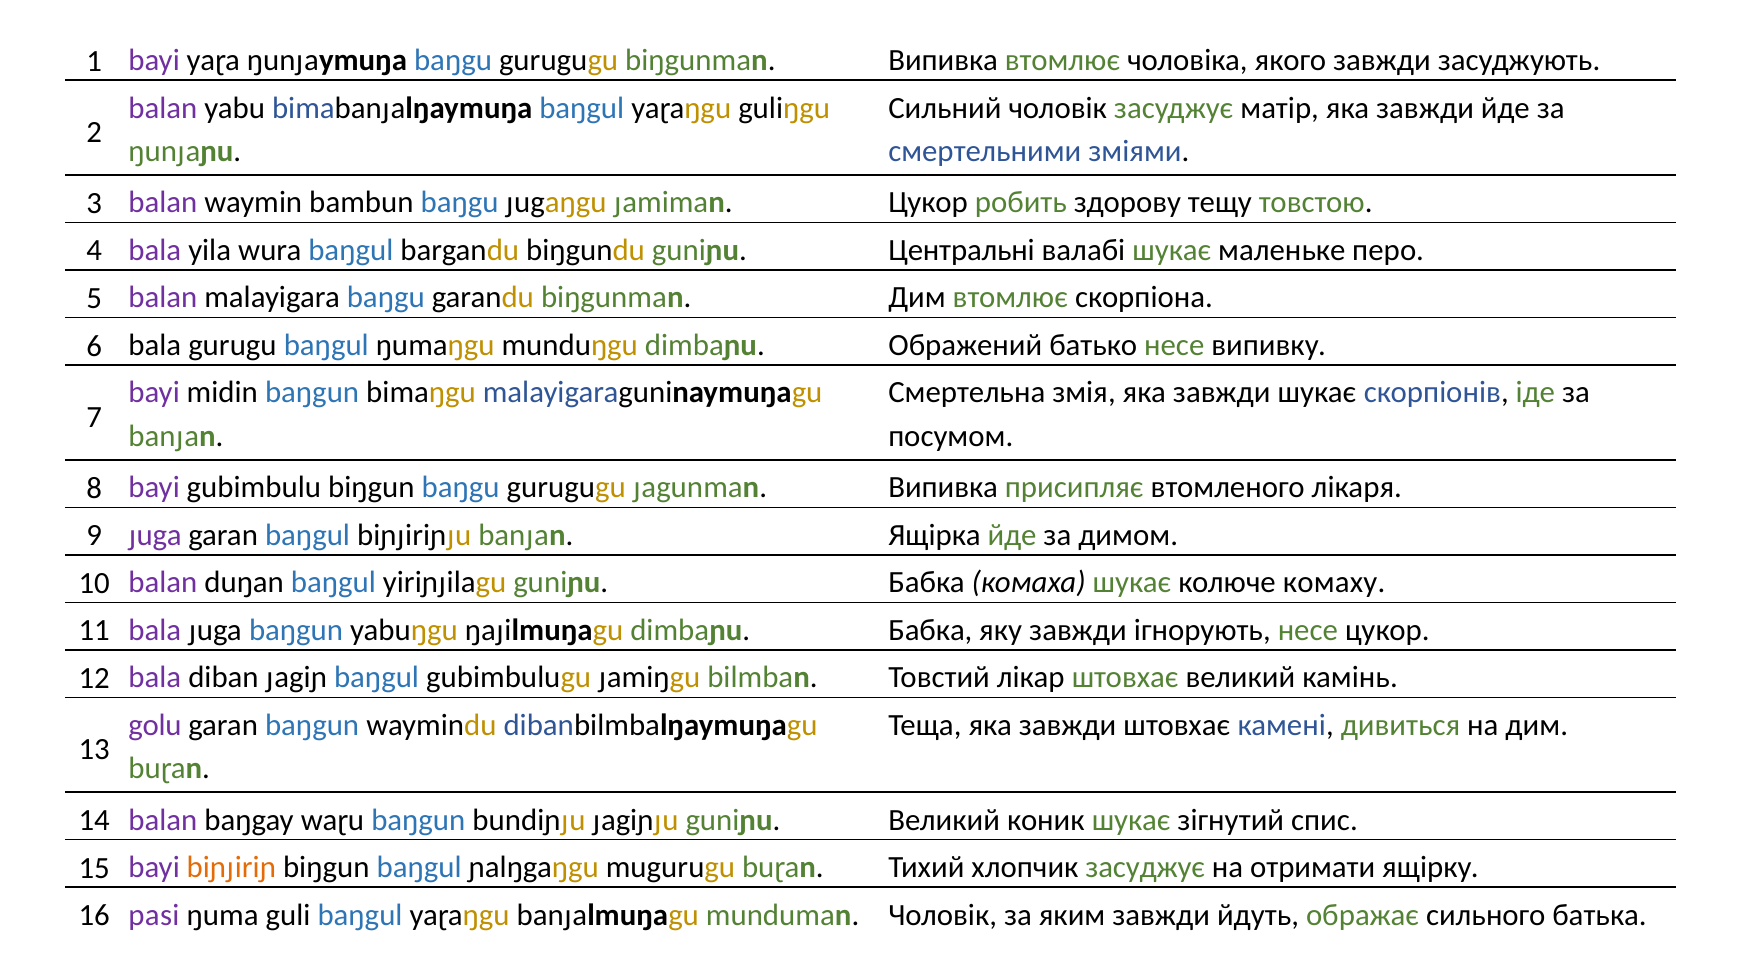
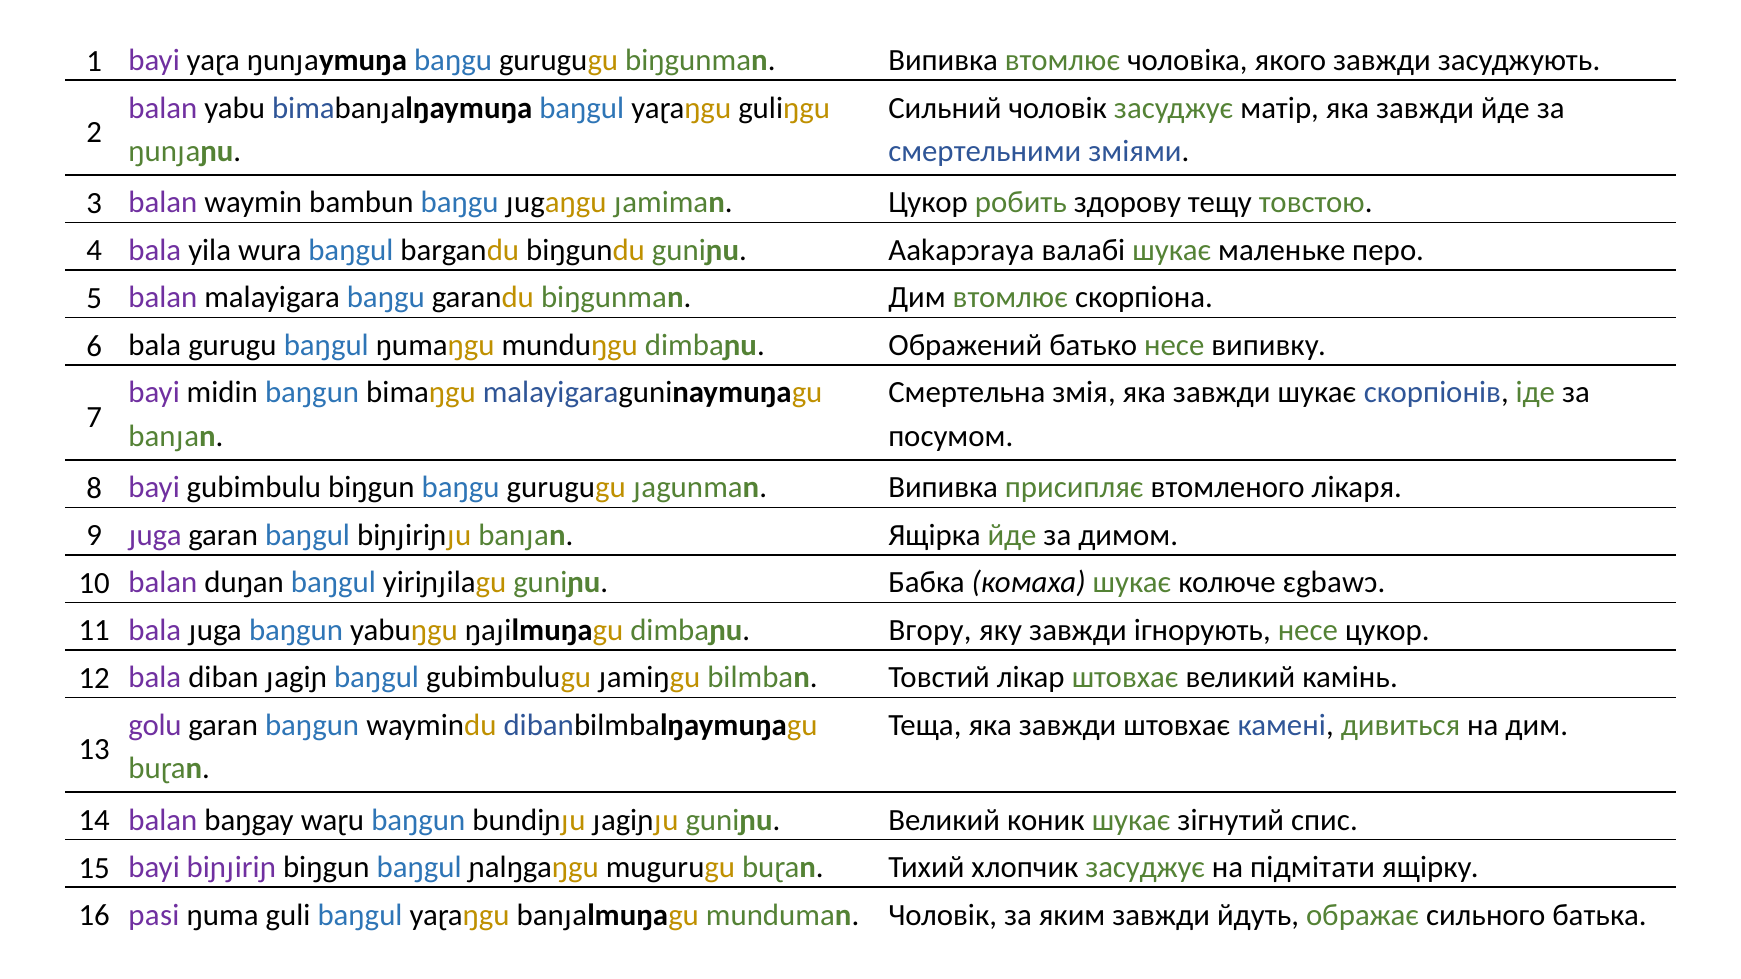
Центральні: Центральні -> Aakapɔraya (961, 250)
комаху: комаху -> ɛgbawɔ (1334, 583)
dimbaɲu Бабка: Бабка -> Вгору (930, 630)
biɲɟiriɲ colour: orange -> purple (231, 868)
отримати: отримати -> підмітати (1313, 868)
